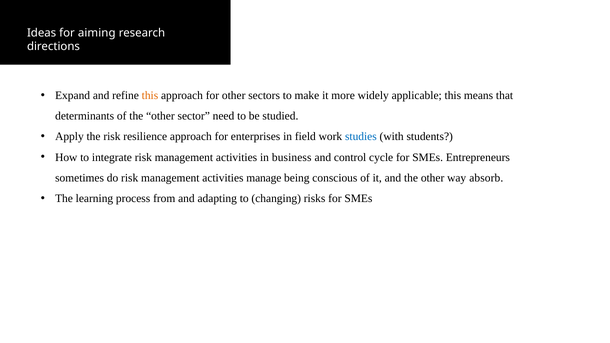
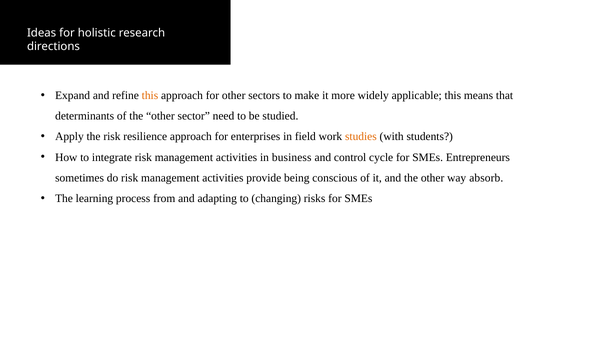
aiming: aiming -> holistic (97, 33)
studies colour: blue -> orange (361, 137)
manage: manage -> provide (264, 178)
